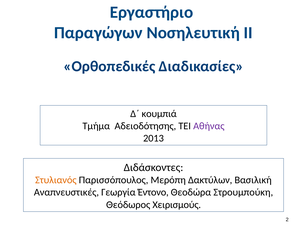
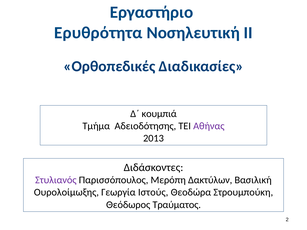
Παραγώγων: Παραγώγων -> Ερυθρότητα (98, 33)
Στυλιανός colour: orange -> purple (56, 180)
Αναπνευστικές: Αναπνευστικές -> Ουρολοίμωξης (66, 193)
Έντονο: Έντονο -> Ιστούς (153, 193)
Χειρισμούς: Χειρισμούς -> Τραύματος (177, 205)
